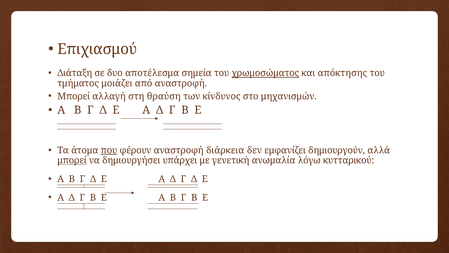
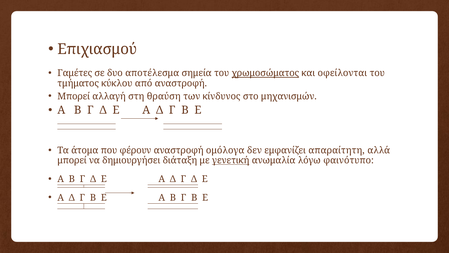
Διάταξη: Διάταξη -> Γαμέτες (75, 73)
απόκτησης: απόκτησης -> οφείλονται (342, 73)
μοιάζει: μοιάζει -> κύκλου (117, 83)
που underline: present -> none (109, 150)
διάρκεια: διάρκεια -> ομόλογα (225, 150)
δημιουργούν: δημιουργούν -> απαραίτητη (337, 150)
μπορεί underline: present -> none (72, 160)
υπάρχει: υπάρχει -> διάταξη (180, 160)
γενετική underline: none -> present (231, 160)
κυτταρικού: κυτταρικού -> φαινότυπο (349, 160)
